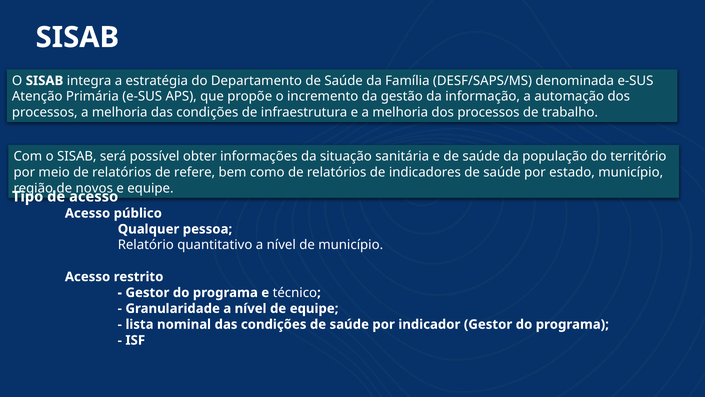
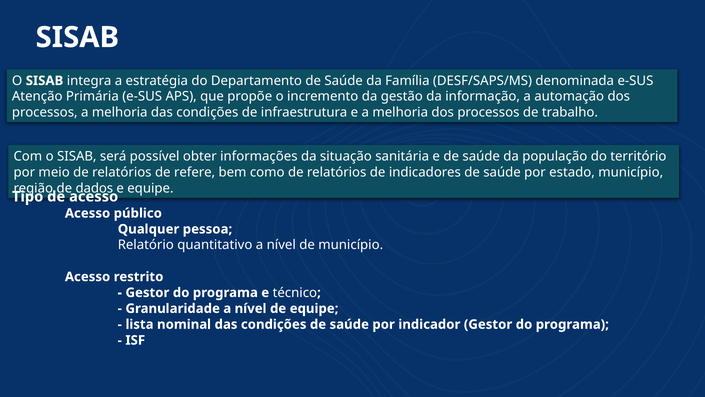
novos: novos -> dados (94, 188)
